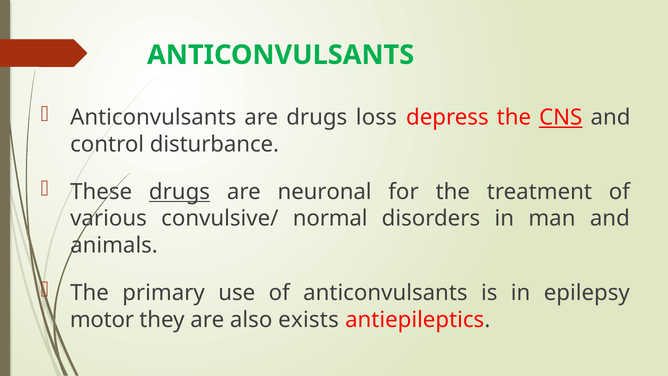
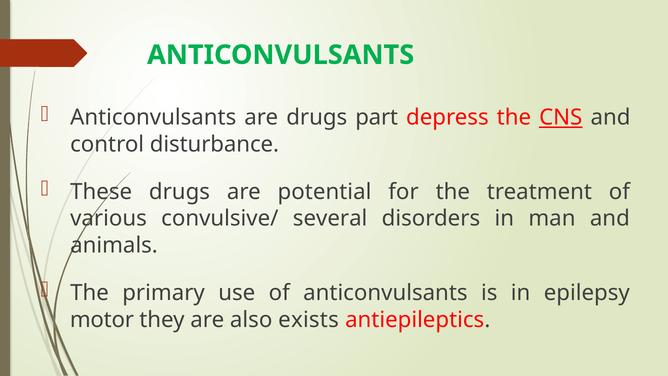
loss: loss -> part (377, 117)
drugs underline: present -> none (179, 192)
neuronal: neuronal -> potential (325, 192)
normal: normal -> several (330, 218)
